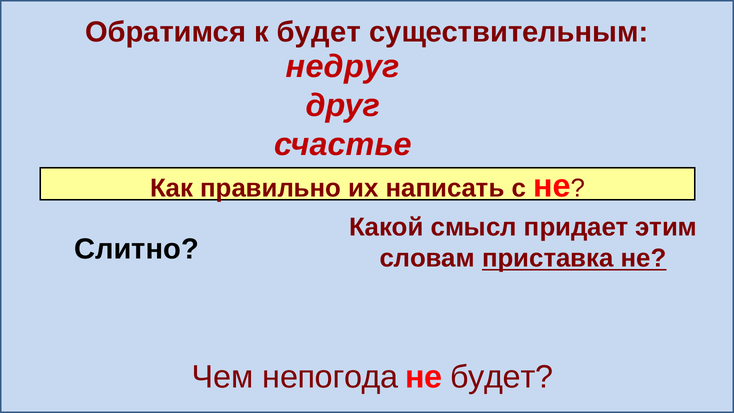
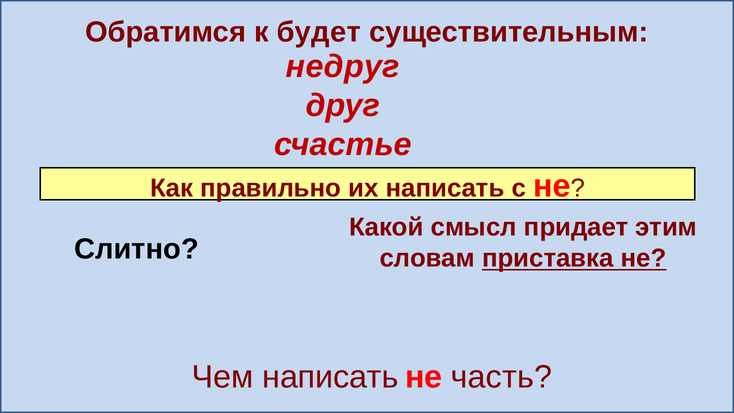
Чем непогода: непогода -> написать (330, 377)
не будет: будет -> часть (501, 377)
